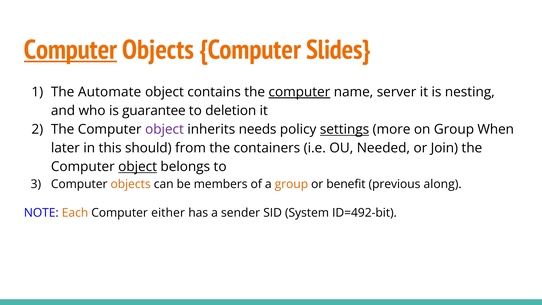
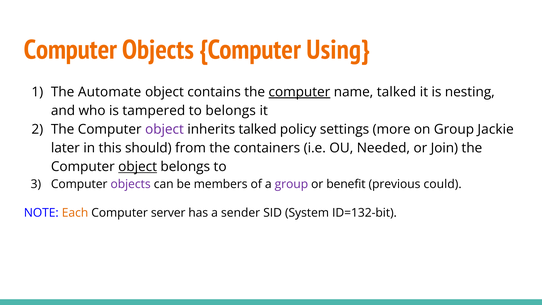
Computer underline: present -> none (71, 50)
Slides: Slides -> Using (338, 50)
name server: server -> talked (396, 92)
guarantee: guarantee -> tampered (154, 111)
to deletion: deletion -> belongs (231, 111)
inherits needs: needs -> talked (258, 129)
settings underline: present -> none (345, 129)
When: When -> Jackie (496, 129)
objects colour: orange -> purple (131, 184)
group colour: orange -> purple (291, 184)
along: along -> could (443, 184)
either: either -> server (168, 213)
ID=492-bit: ID=492-bit -> ID=132-bit (364, 213)
